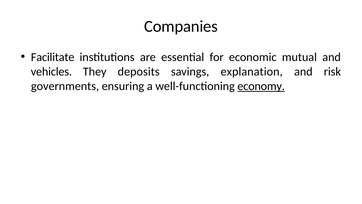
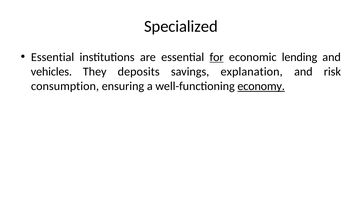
Companies: Companies -> Specialized (181, 26)
Facilitate: Facilitate -> Essential (53, 57)
for underline: none -> present (217, 57)
mutual: mutual -> lending (300, 57)
governments: governments -> consumption (65, 86)
